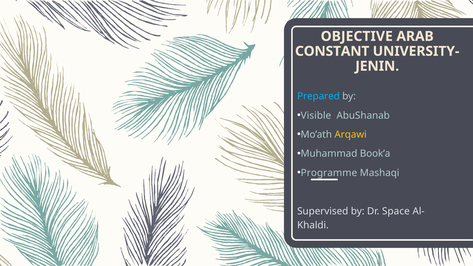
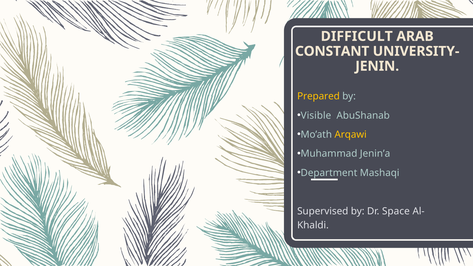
OBJECTIVE: OBJECTIVE -> DIFFICULT (357, 36)
Prepared colour: light blue -> yellow (318, 96)
Book’a: Book’a -> Jenin’a (375, 154)
Programme: Programme -> Department (329, 173)
